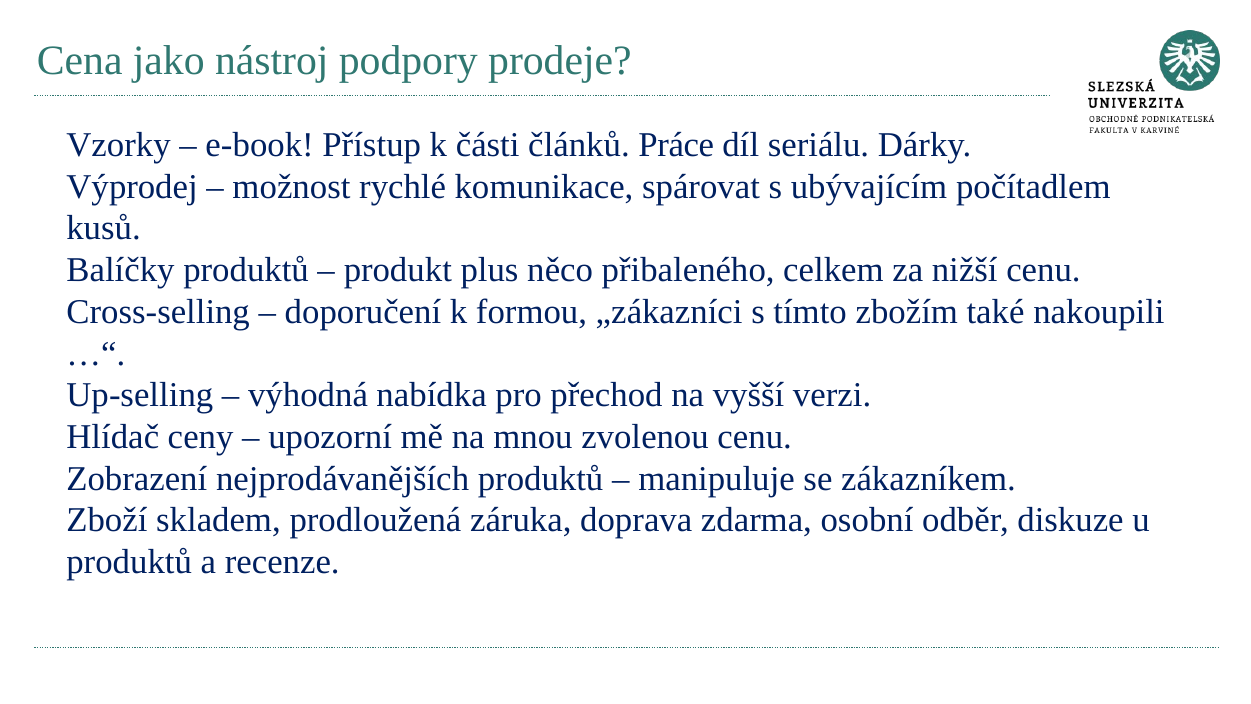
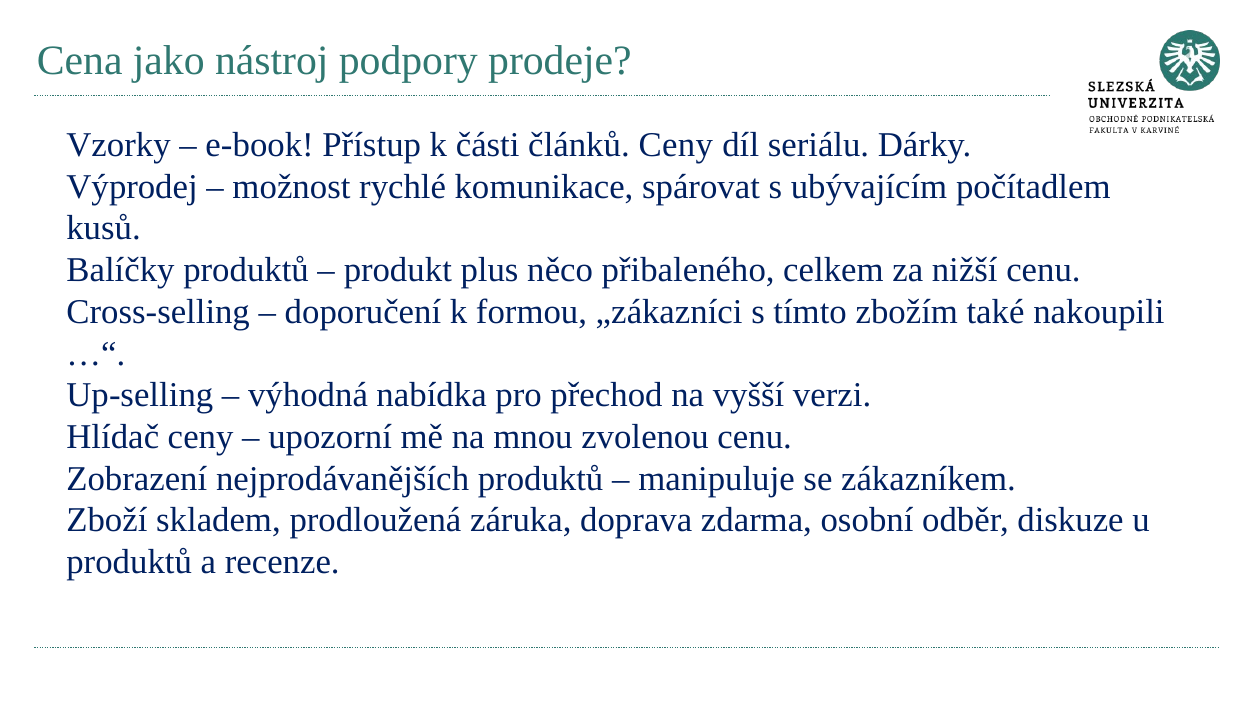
článků Práce: Práce -> Ceny (676, 145)
